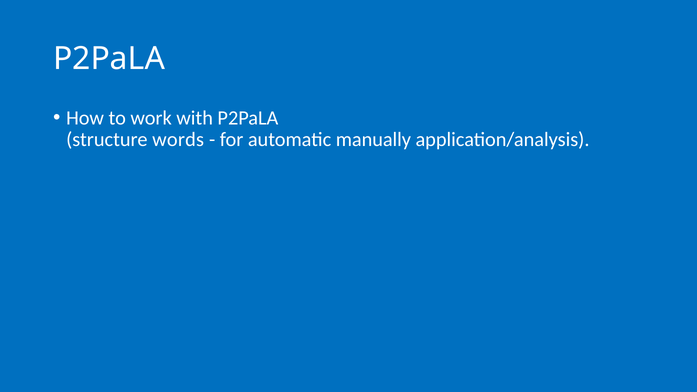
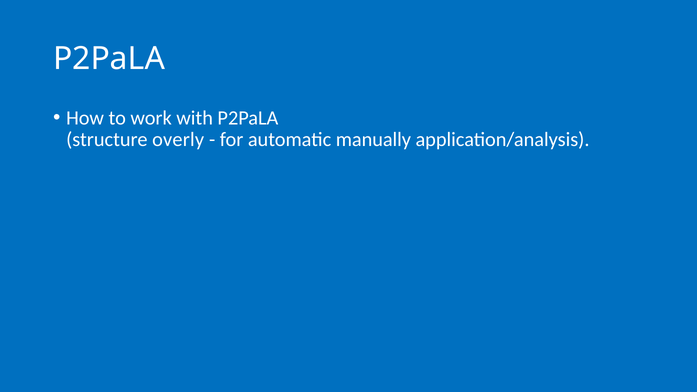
words: words -> overly (178, 140)
